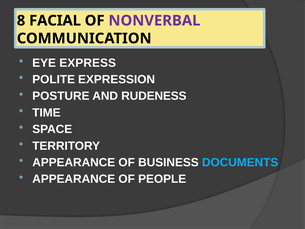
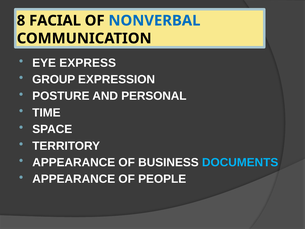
NONVERBAL colour: purple -> blue (154, 21)
POLITE: POLITE -> GROUP (54, 79)
RUDENESS: RUDENESS -> PERSONAL (154, 96)
